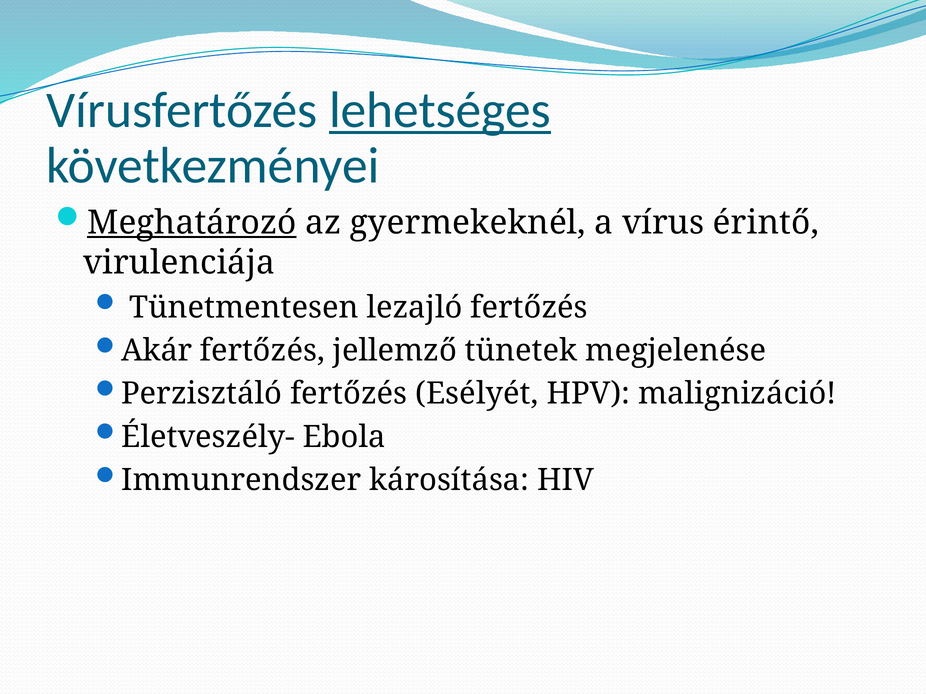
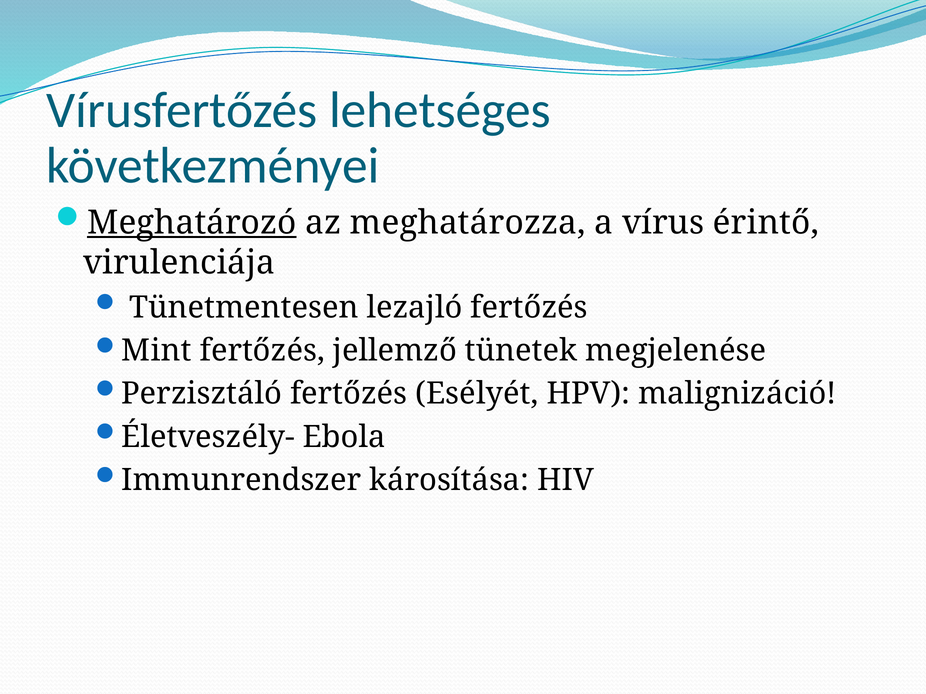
lehetséges underline: present -> none (440, 110)
gyermekeknél: gyermekeknél -> meghatározza (468, 223)
Akár: Akár -> Mint (157, 351)
